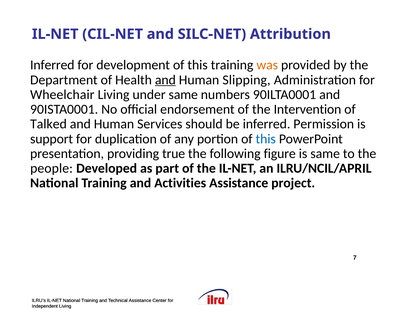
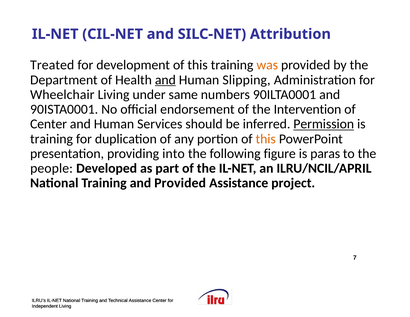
Inferred: Inferred -> Treated (52, 65)
Talked: Talked -> Center (49, 124)
Permission underline: none -> present (324, 124)
support: support -> training (52, 139)
this colour: blue -> orange (266, 139)
true: true -> into (174, 154)
is same: same -> paras (325, 154)
and Activities: Activities -> Provided (180, 183)
